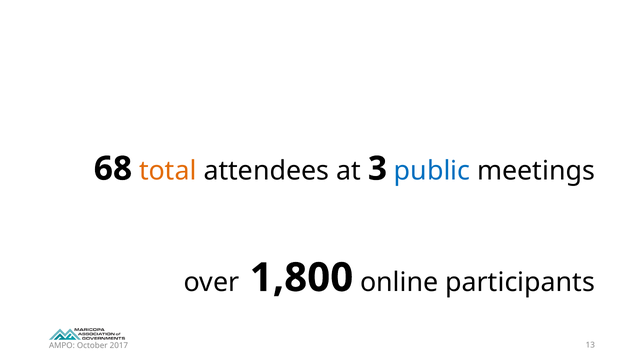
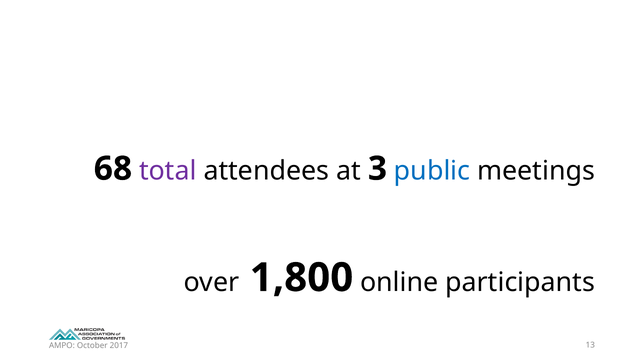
total colour: orange -> purple (168, 171)
